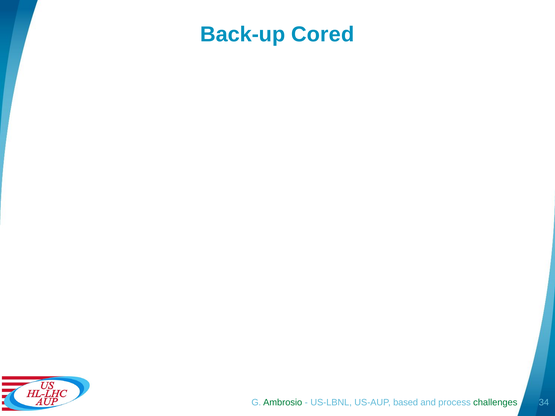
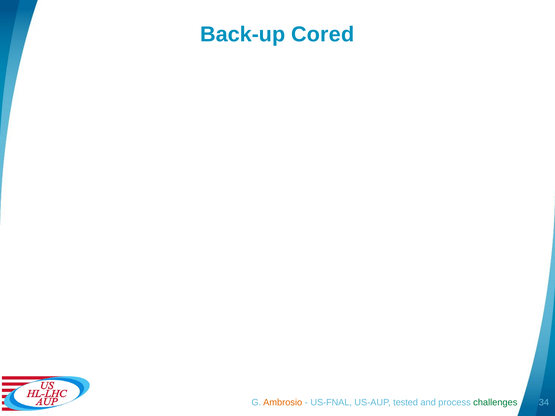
Ambrosio colour: green -> orange (283, 403)
US-LBNL: US-LBNL -> US-FNAL (331, 403)
based: based -> tested (406, 403)
